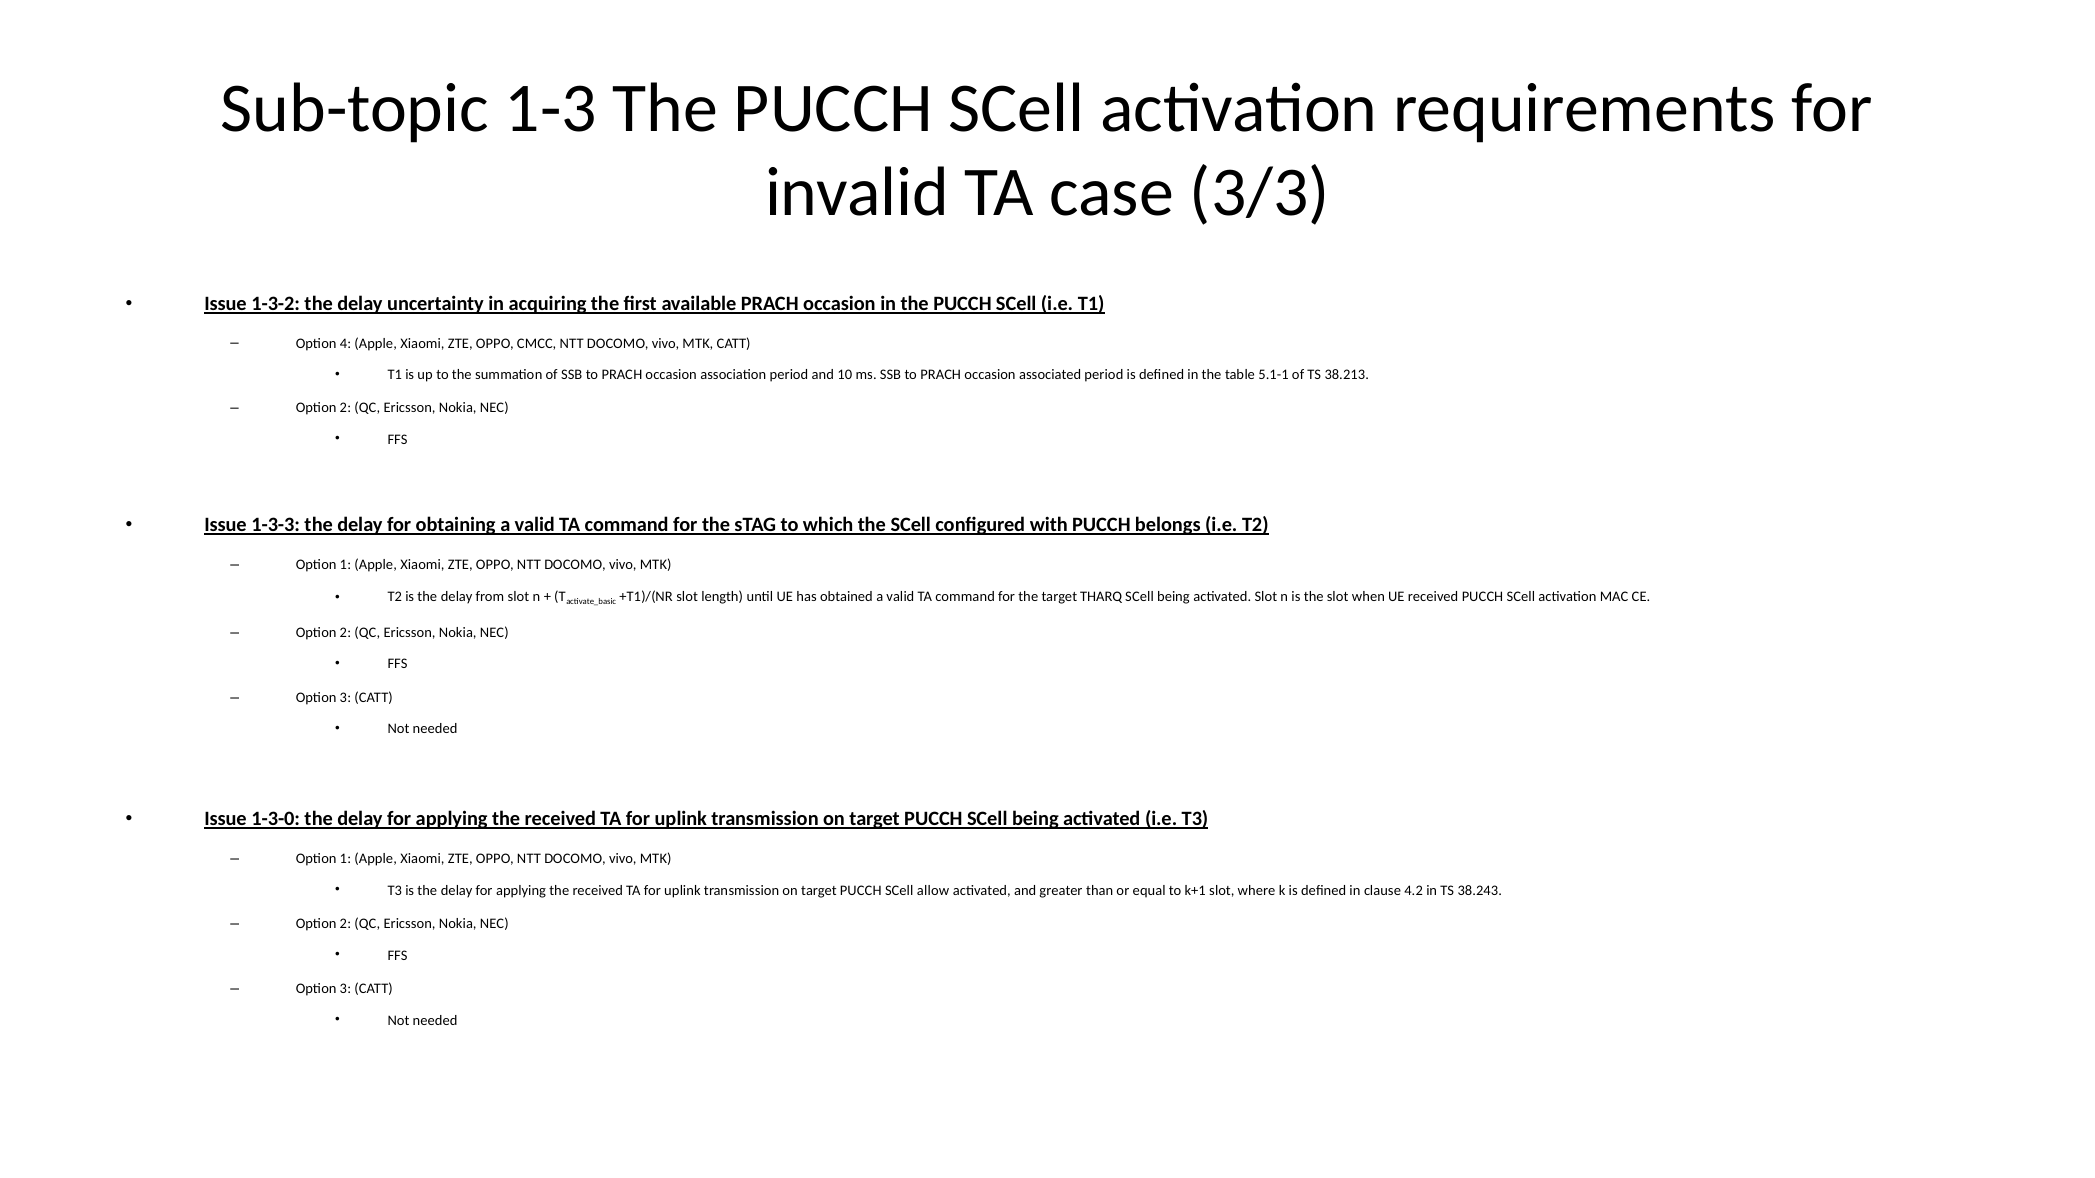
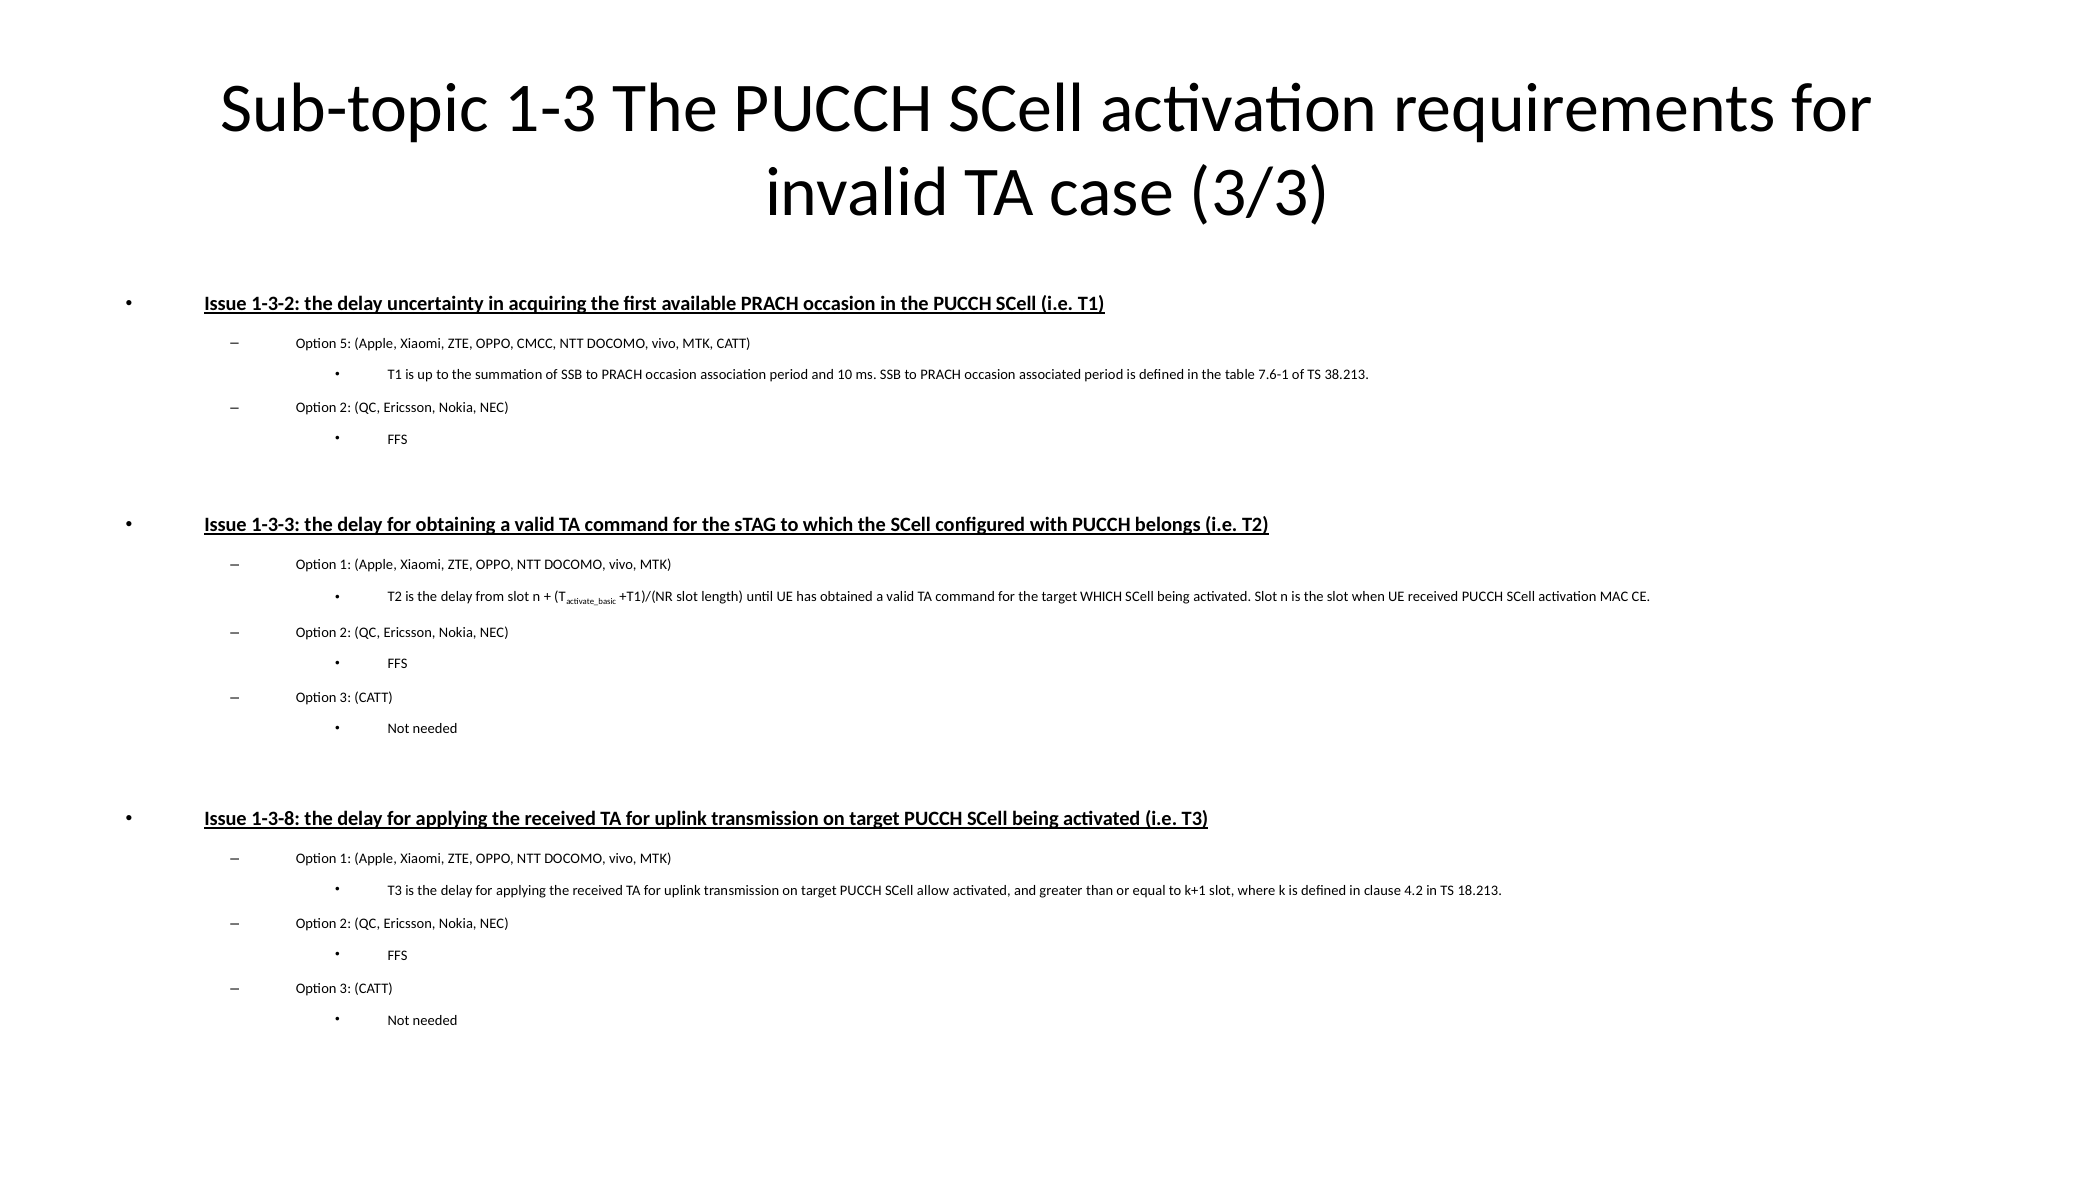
4: 4 -> 5 (345, 344)
5.1-1: 5.1-1 -> 7.6-1 (1274, 375)
target THARQ: THARQ -> WHICH (1101, 597)
1-3-0: 1-3-0 -> 1-3-8 (276, 819)
38.243: 38.243 -> 18.213 (1480, 891)
